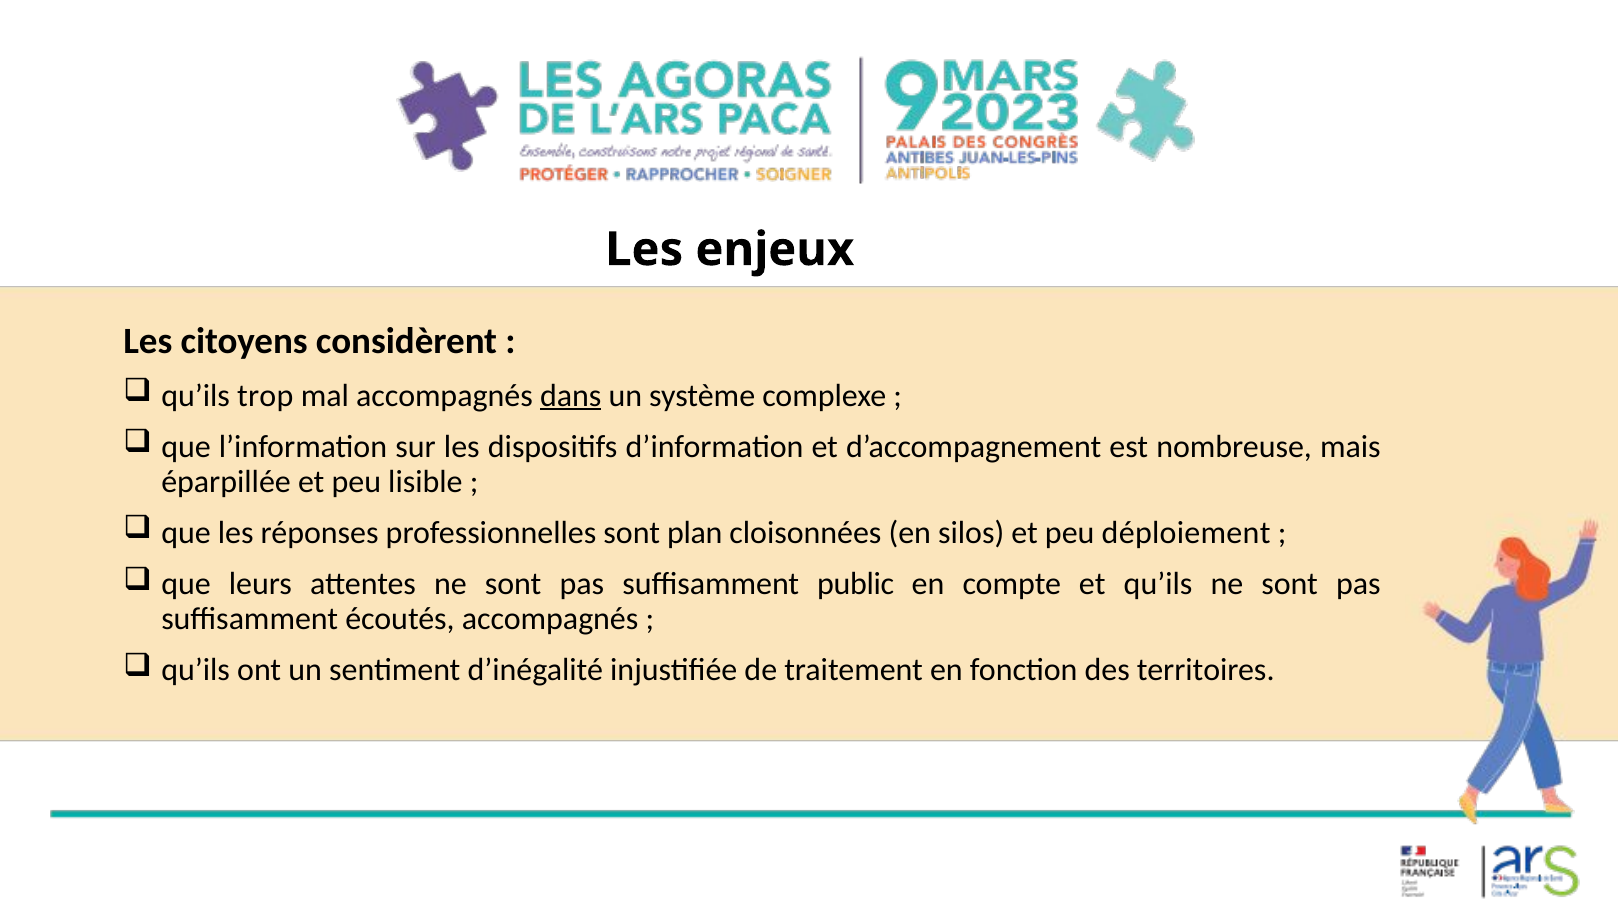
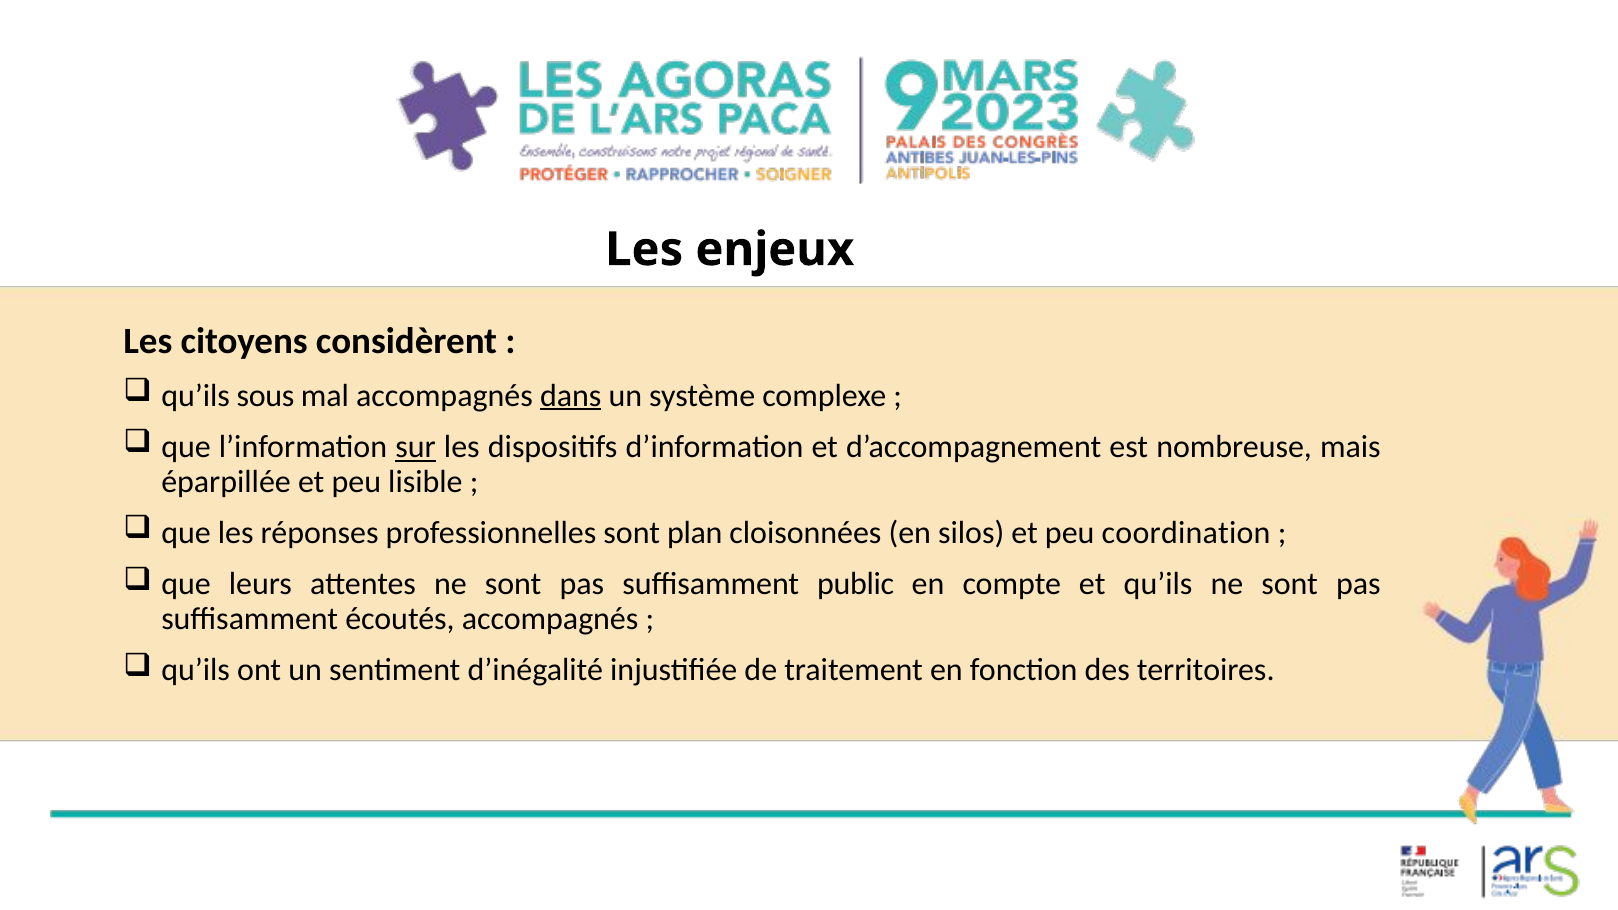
trop: trop -> sous (266, 396)
sur underline: none -> present (416, 447)
déploiement: déploiement -> coordination (1186, 533)
